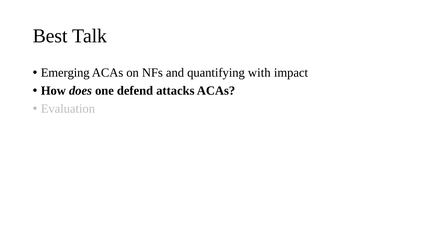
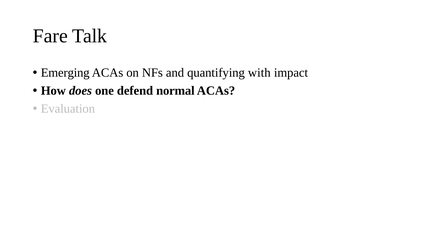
Best: Best -> Fare (50, 36)
attacks: attacks -> normal (175, 91)
